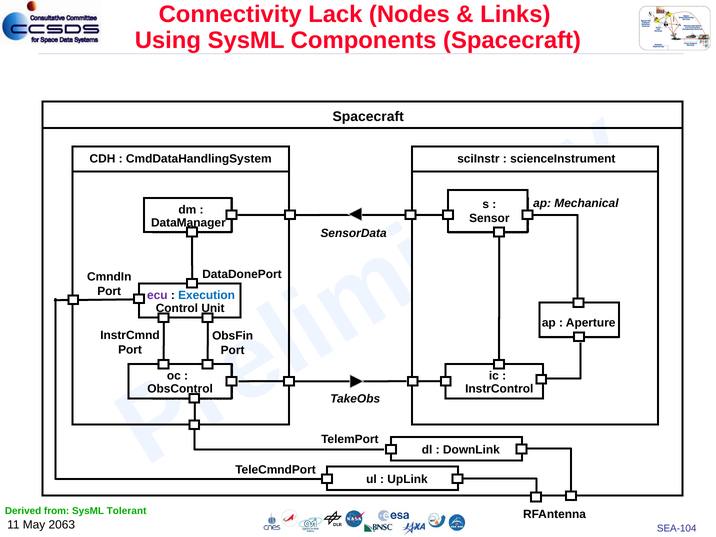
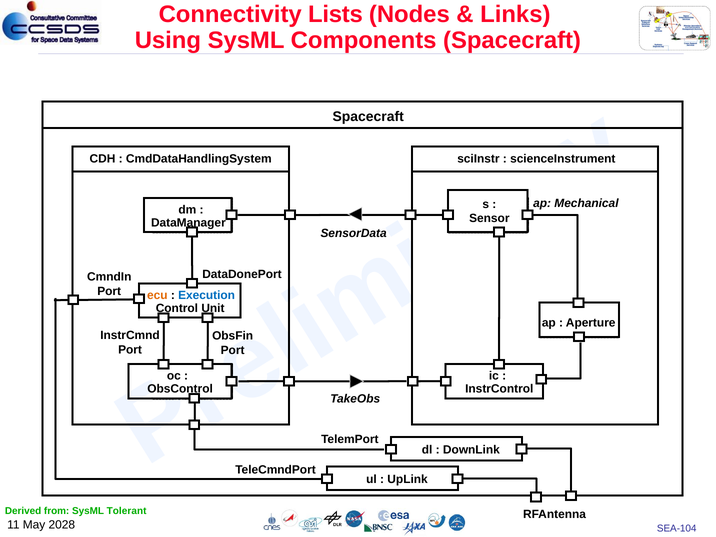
Lack: Lack -> Lists (335, 15)
ecu colour: purple -> orange (157, 295)
2063: 2063 -> 2028 (62, 525)
